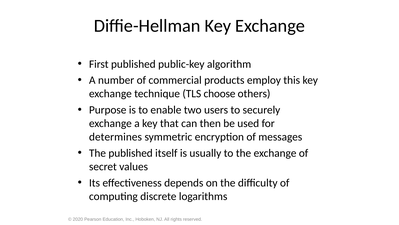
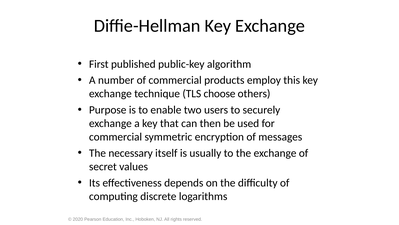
determines: determines -> commercial (116, 137)
The published: published -> necessary (131, 153)
